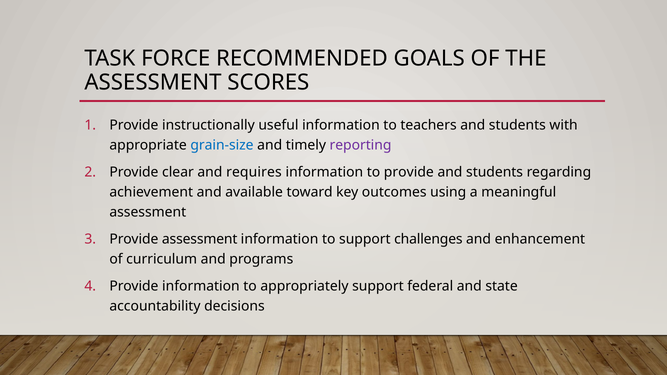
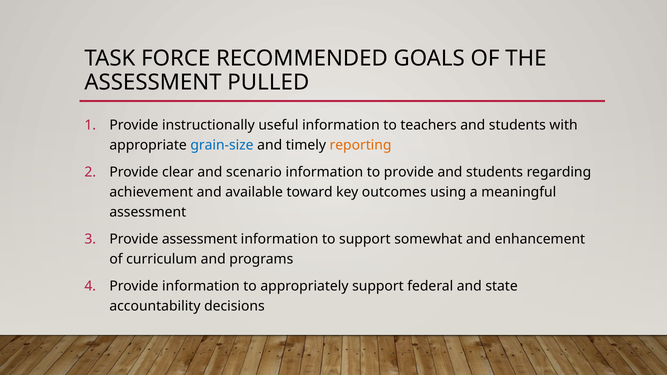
SCORES: SCORES -> PULLED (268, 82)
reporting colour: purple -> orange (361, 145)
requires: requires -> scenario (254, 172)
challenges: challenges -> somewhat (428, 239)
